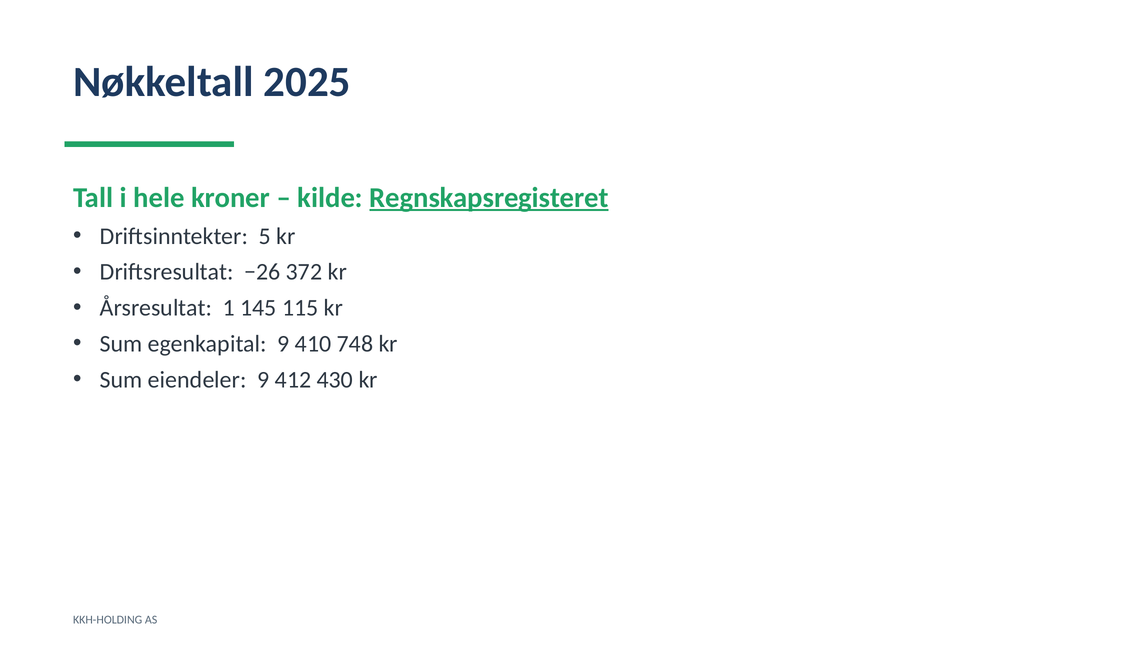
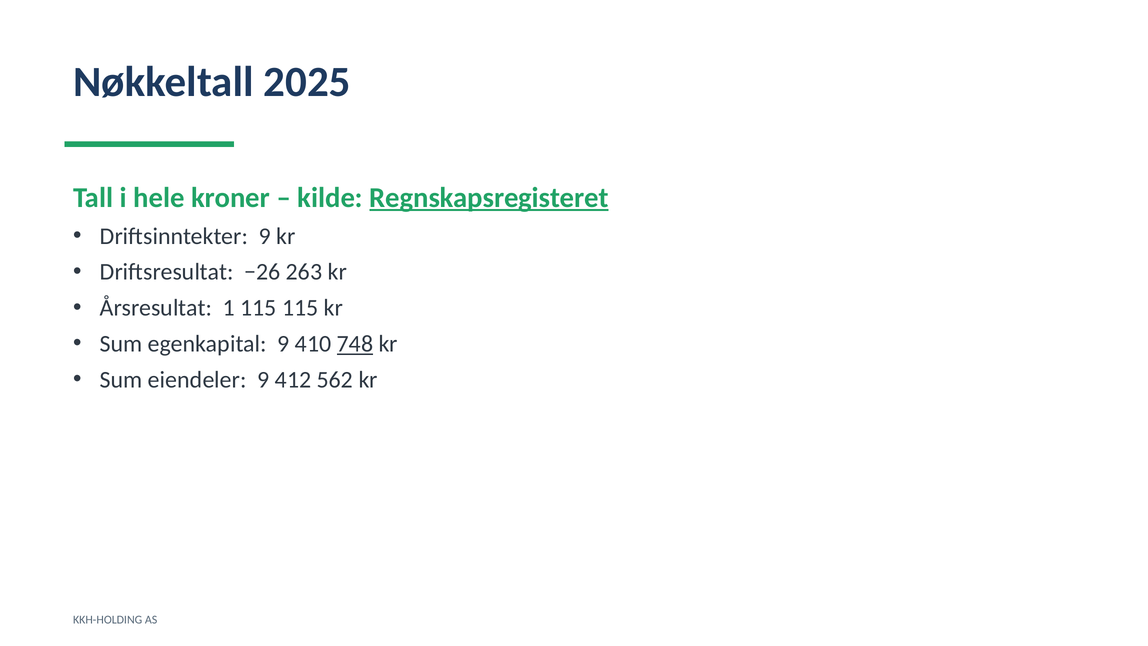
Driftsinntekter 5: 5 -> 9 (265, 236)
372: 372 -> 263 (304, 272)
1 145: 145 -> 115 (258, 308)
748 underline: none -> present (355, 344)
430: 430 -> 562 (335, 380)
